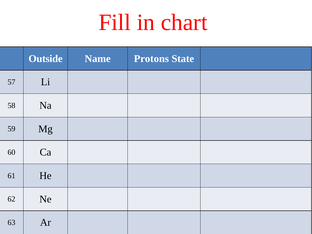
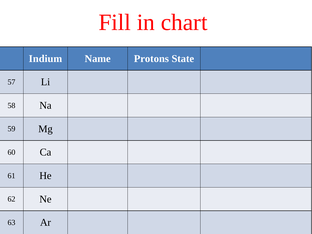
Outside: Outside -> Indium (45, 59)
